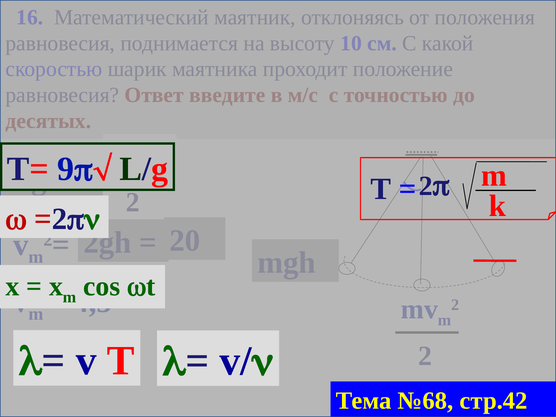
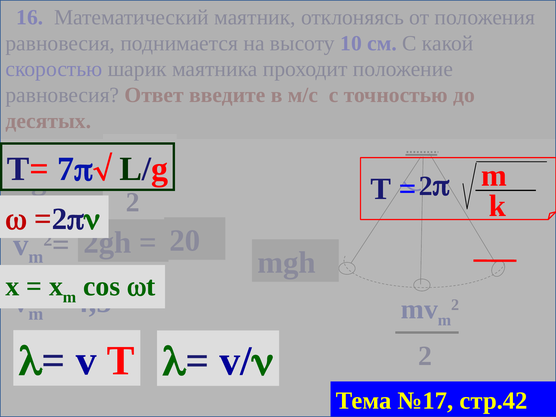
9: 9 -> 7 (66, 169)
№68: №68 -> №17 (426, 401)
